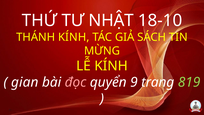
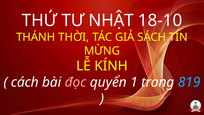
THÁNH KÍNH: KÍNH -> THỜI (74, 37)
gian: gian -> cách (25, 82)
9: 9 -> 1 (134, 82)
819 colour: light green -> light blue (189, 82)
